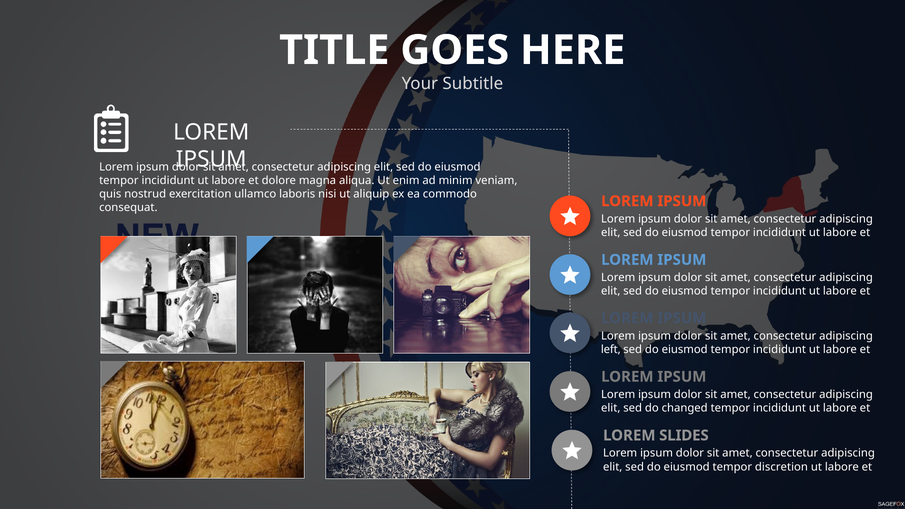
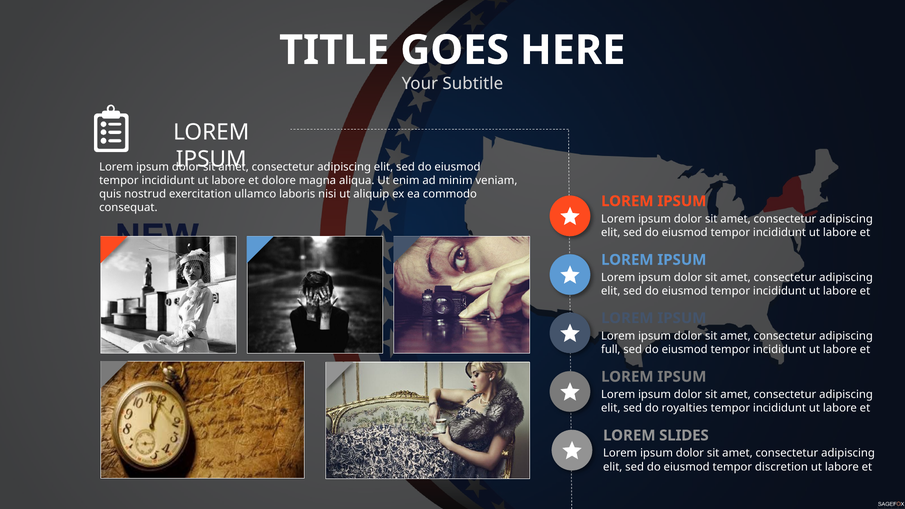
left: left -> full (611, 350)
changed: changed -> royalties (685, 408)
